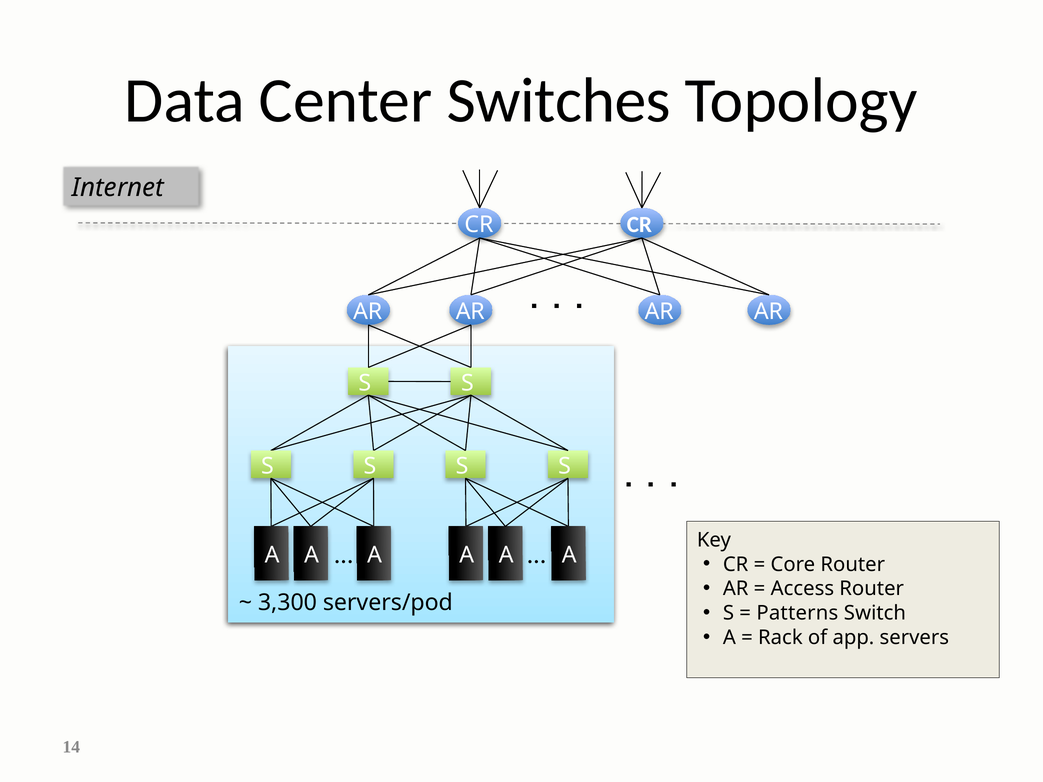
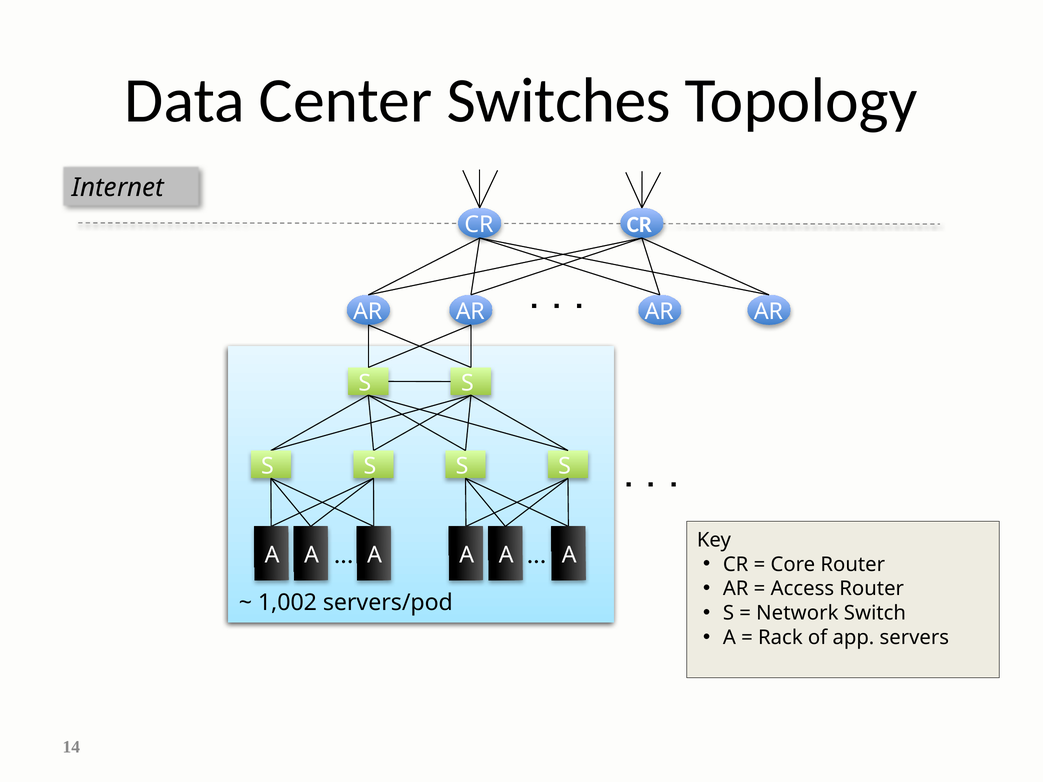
3,300: 3,300 -> 1,002 (287, 603)
Patterns: Patterns -> Network (797, 613)
